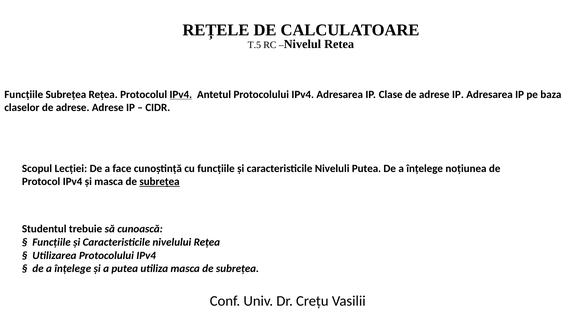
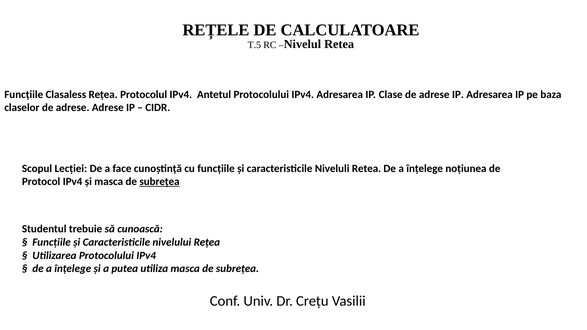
Funcțiile Subrețea: Subrețea -> Clasaless (66, 94)
IPv4 underline: present -> none (181, 94)
Niveluli Putea: Putea -> Retea (366, 169)
